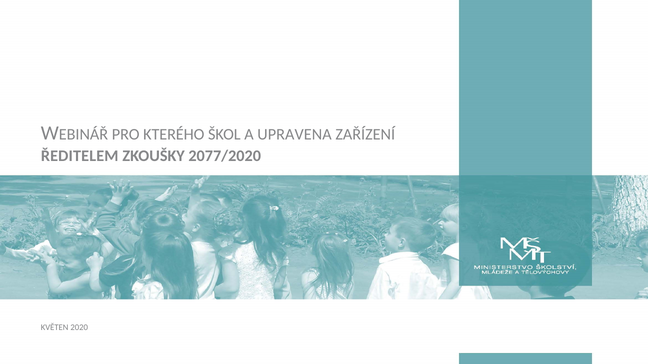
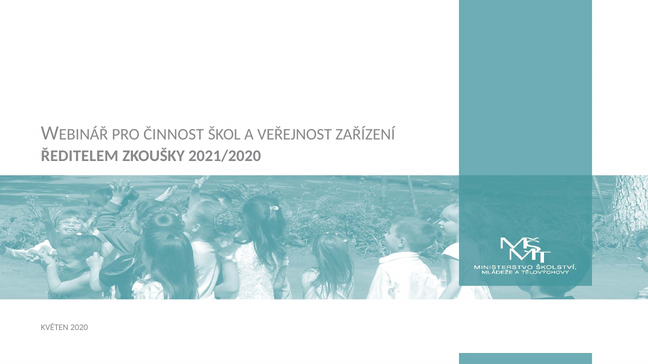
KTERÉHO: KTERÉHO -> ČINNOST (174, 134)
UPRAVENA: UPRAVENA -> VEŘEJNOST (295, 134)
2077/2020: 2077/2020 -> 2021/2020 (225, 156)
